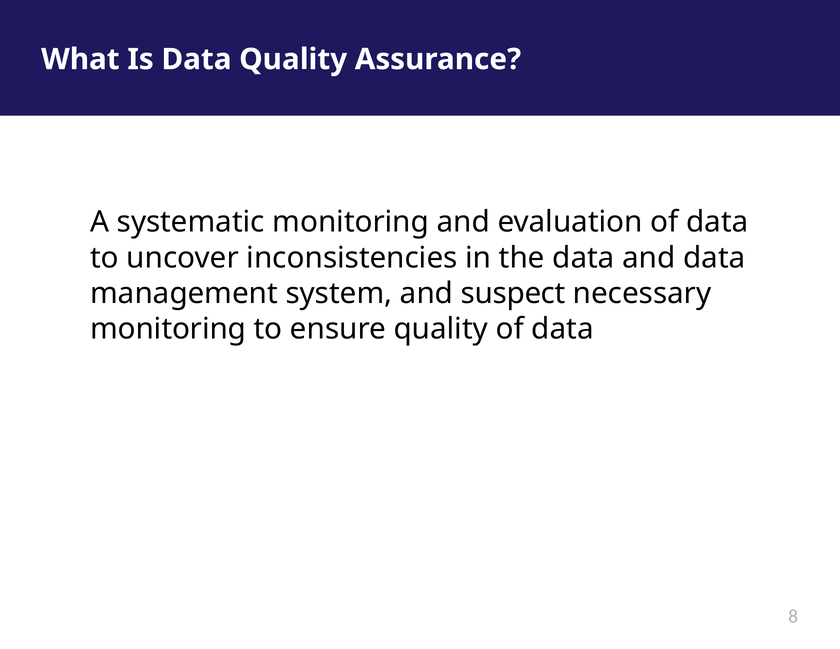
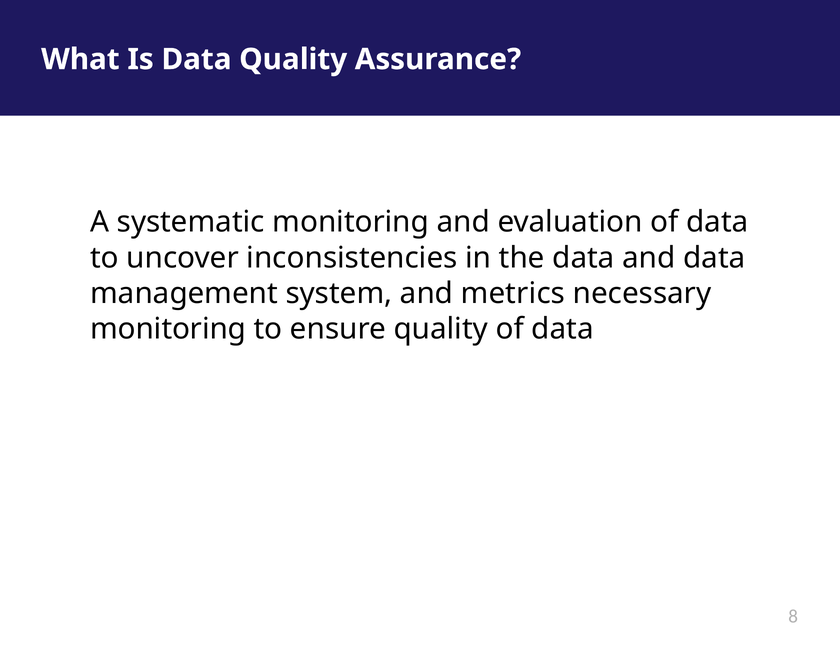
suspect: suspect -> metrics (513, 294)
